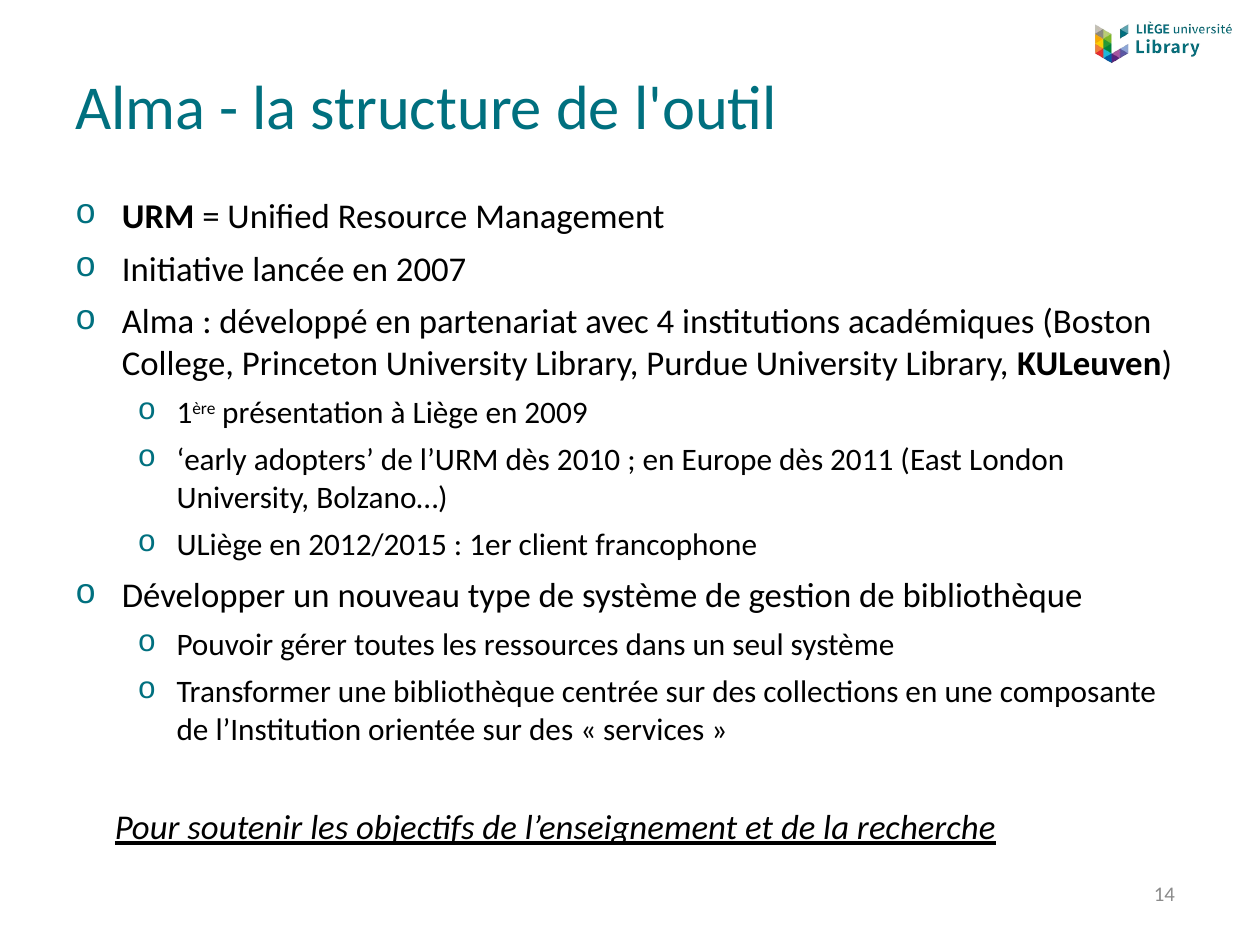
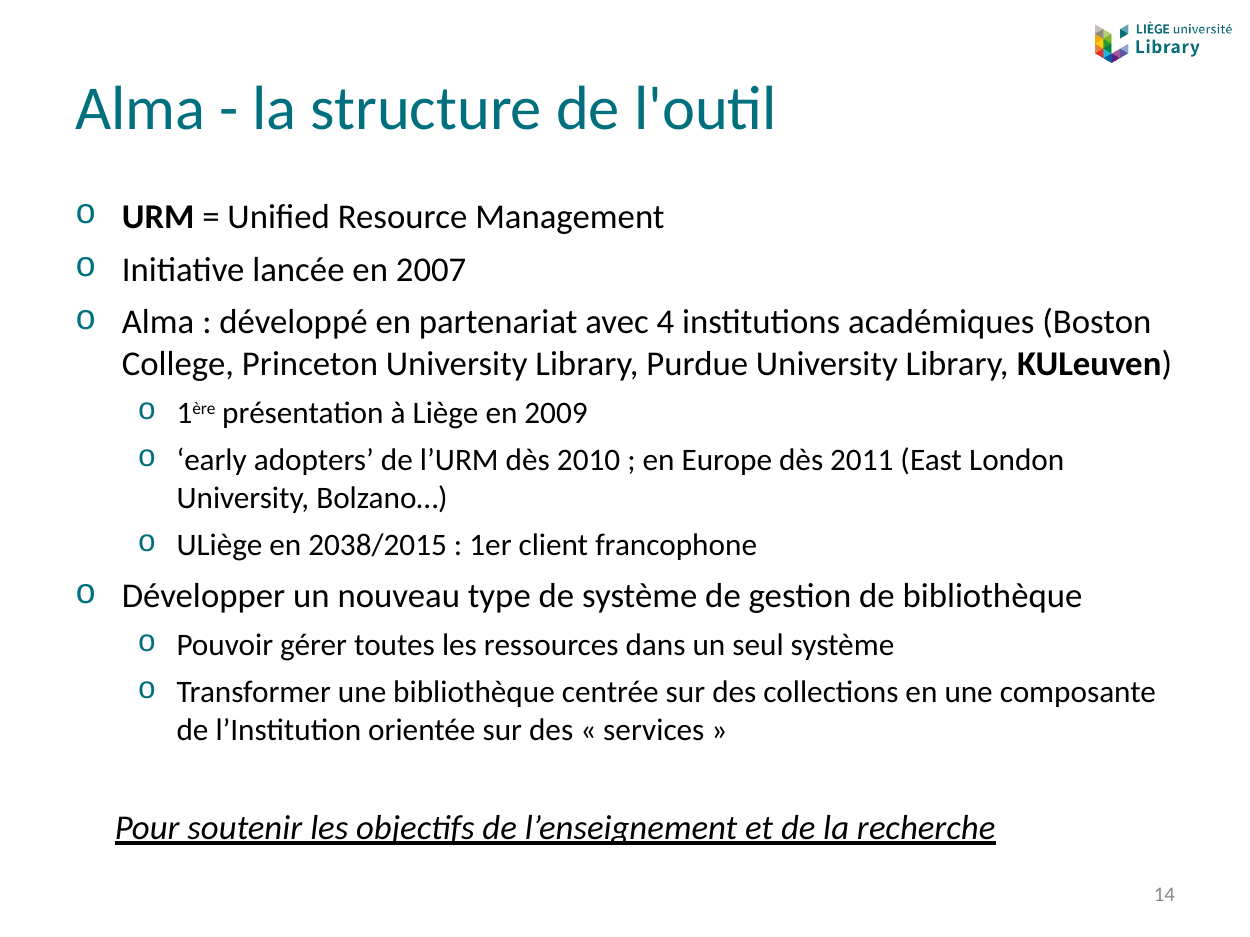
2012/2015: 2012/2015 -> 2038/2015 (378, 545)
